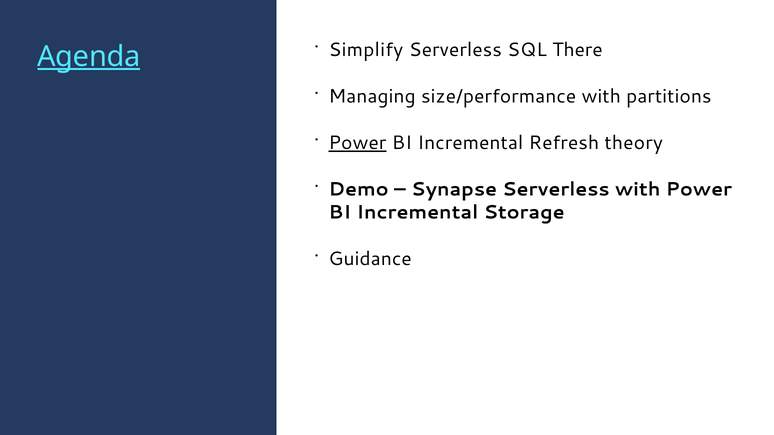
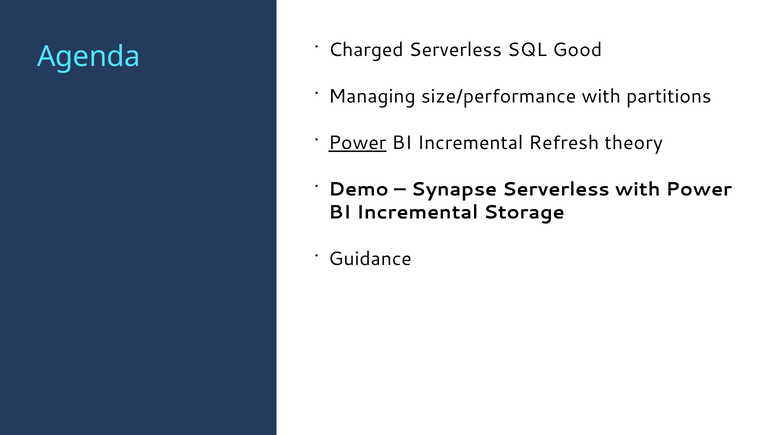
Agenda underline: present -> none (89, 57)
Simplify: Simplify -> Charged (366, 50)
There: There -> Good (577, 50)
